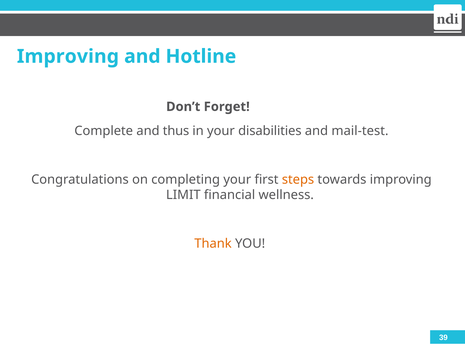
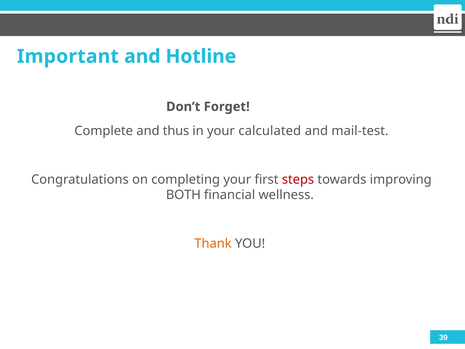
Improving: Improving -> Important (68, 56)
disabilities: disabilities -> calculated (270, 131)
steps colour: orange -> red (298, 179)
LIMIT: LIMIT -> BOTH (183, 195)
